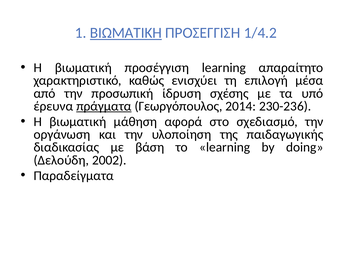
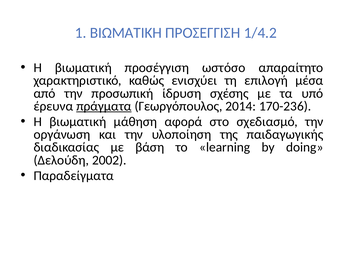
ΒΙΩΜΑΤΙΚΗ underline: present -> none (126, 33)
προσέγγιση learning: learning -> ωστόσο (224, 68)
230-236: 230-236 -> 170-236 (285, 106)
